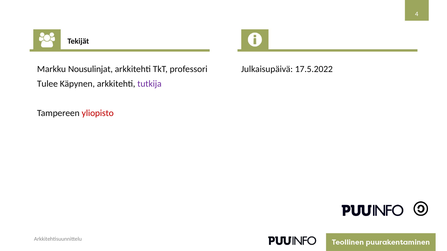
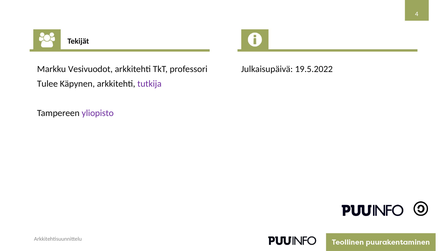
Nousulinjat: Nousulinjat -> Vesivuodot (90, 69)
17.5.2022: 17.5.2022 -> 19.5.2022 (314, 69)
yliopisto colour: red -> purple (98, 113)
